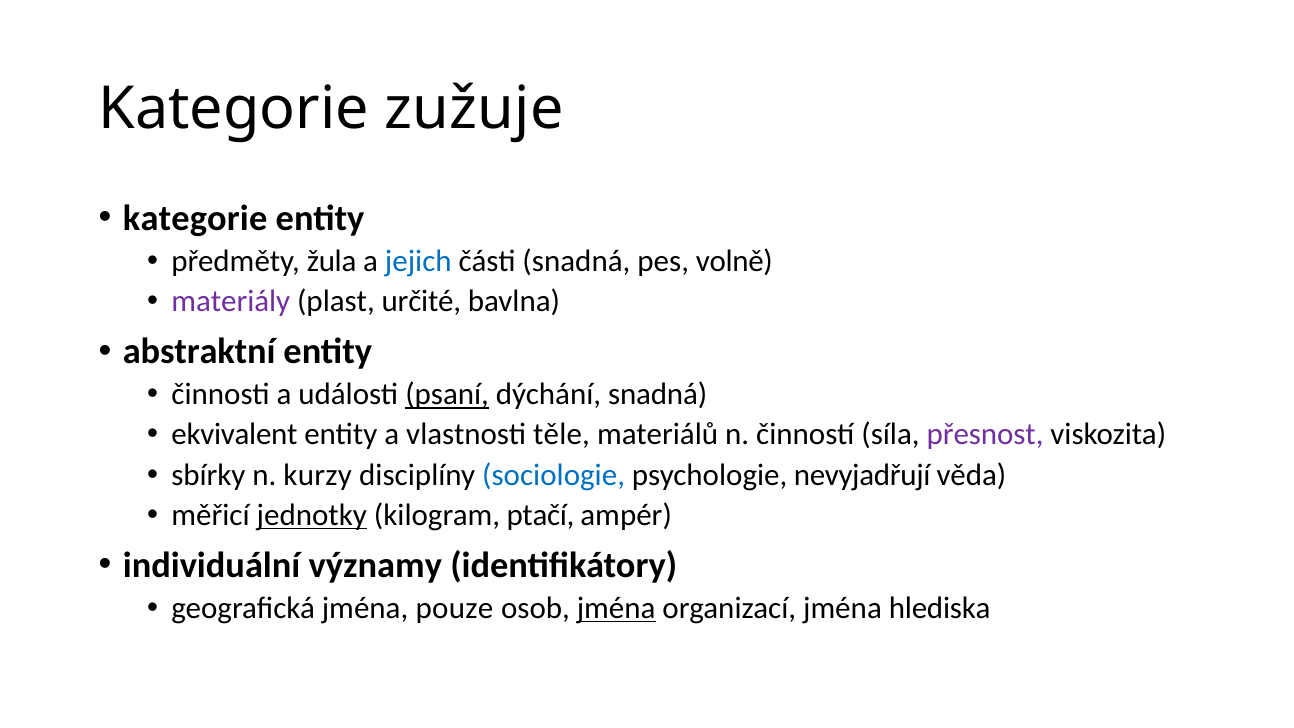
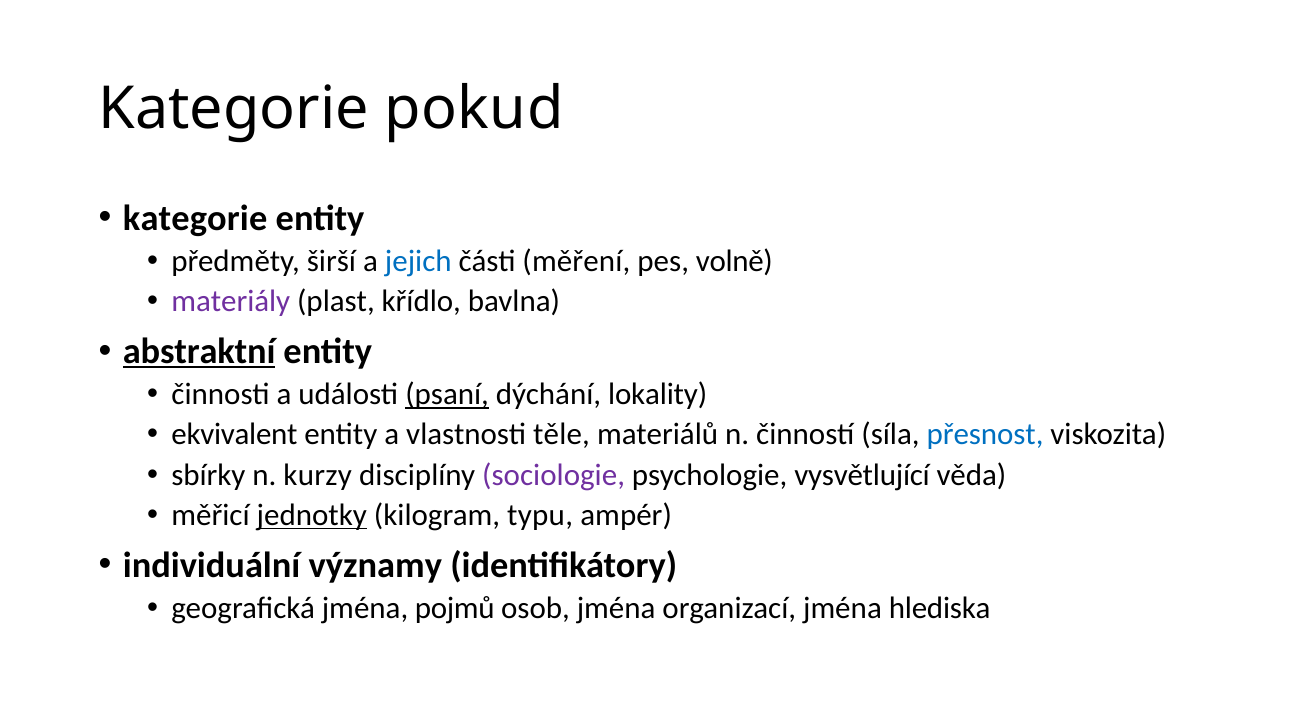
zužuje: zužuje -> pokud (474, 109)
žula: žula -> širší (331, 261)
části snadná: snadná -> měření (576, 261)
určité: určité -> křídlo (421, 301)
abstraktní underline: none -> present (199, 351)
dýchání snadná: snadná -> lokality (658, 394)
přesnost colour: purple -> blue (985, 435)
sociologie colour: blue -> purple (554, 475)
nevyjadřují: nevyjadřují -> vysvětlující (862, 475)
ptačí: ptačí -> typu (540, 515)
pouze: pouze -> pojmů (455, 608)
jména underline: present -> none (616, 608)
